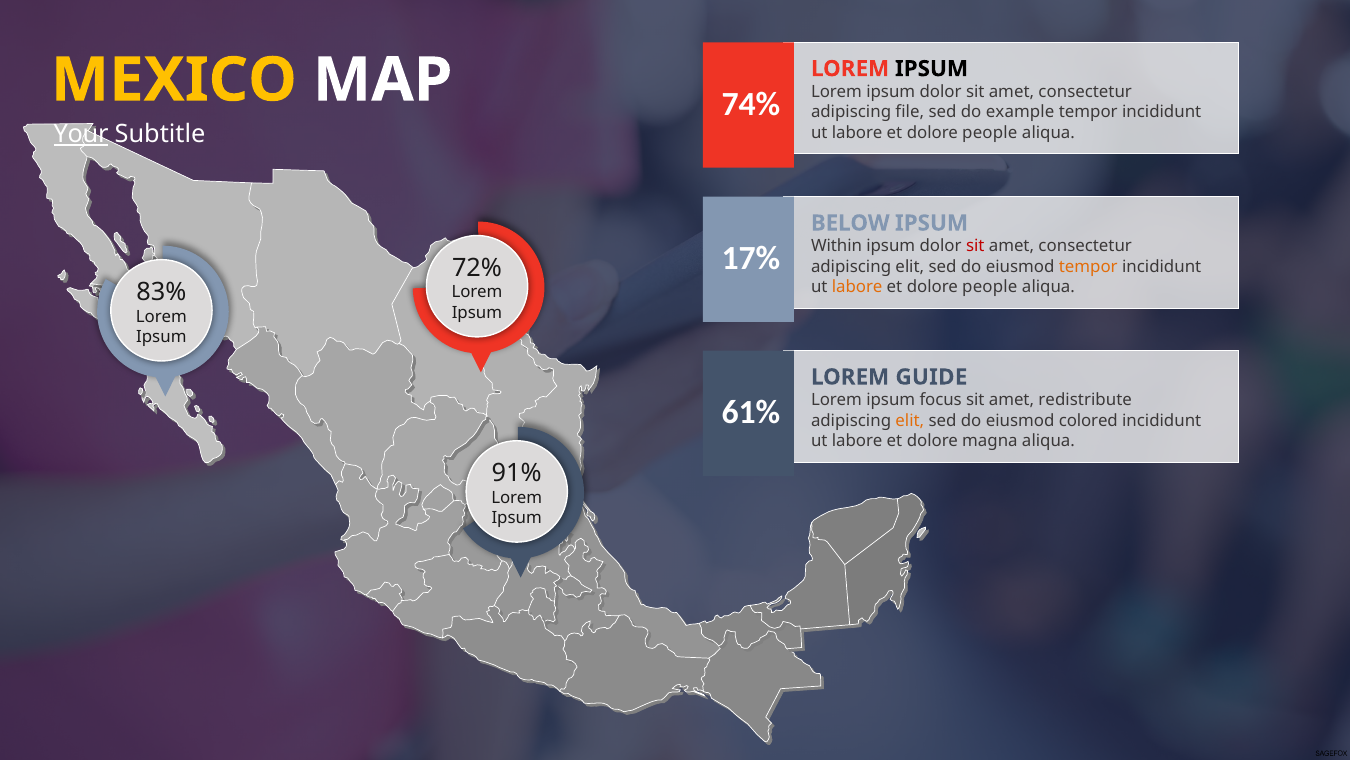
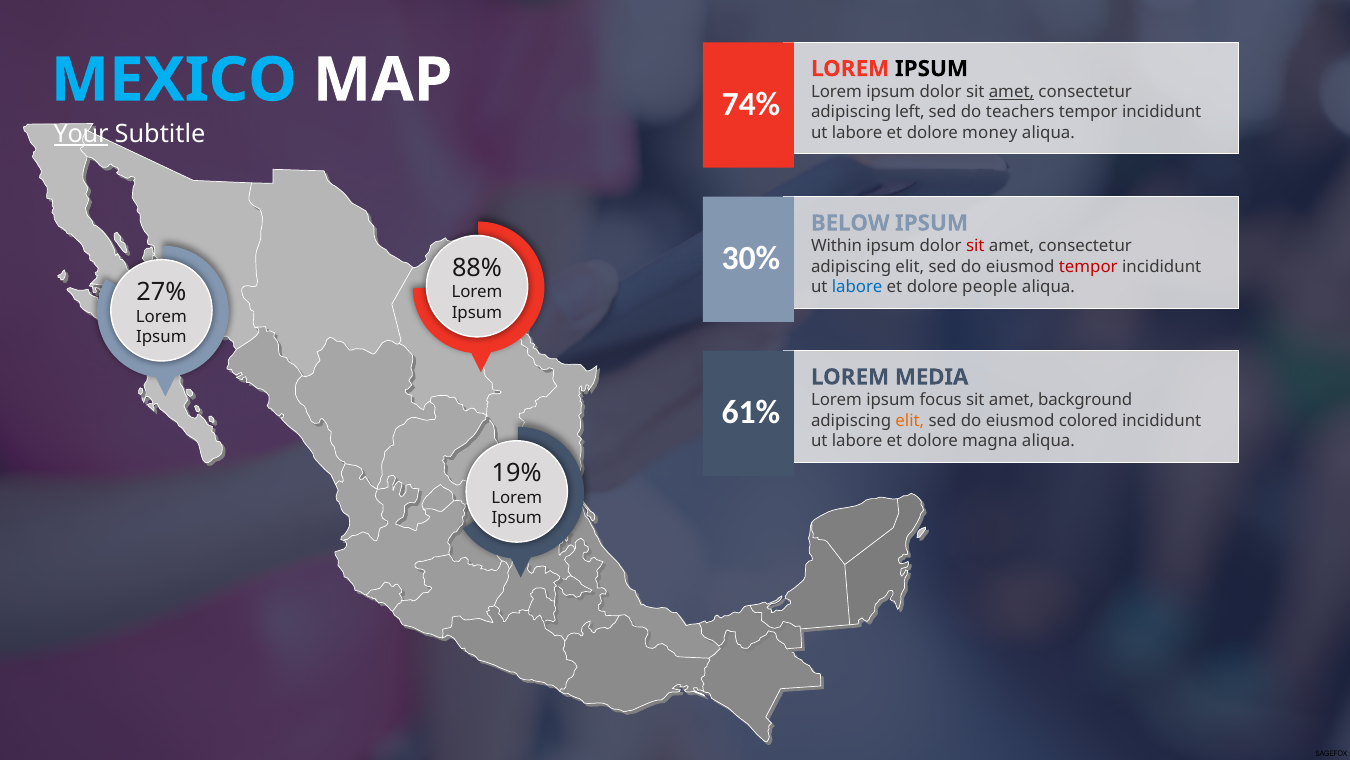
MEXICO colour: yellow -> light blue (174, 80)
amet underline: none -> present (1011, 92)
file: file -> left (910, 112)
example: example -> teachers (1020, 112)
people: people -> money (990, 132)
17%: 17% -> 30% (751, 258)
72%: 72% -> 88% (477, 267)
tempor colour: orange -> red (1088, 266)
labore colour: orange -> blue (857, 287)
83%: 83% -> 27% (161, 292)
GUIDE: GUIDE -> MEDIA (932, 377)
redistribute: redistribute -> background (1085, 400)
91%: 91% -> 19% (517, 472)
